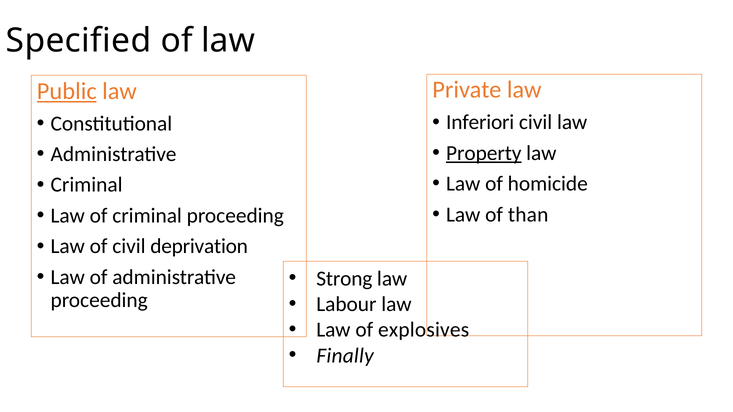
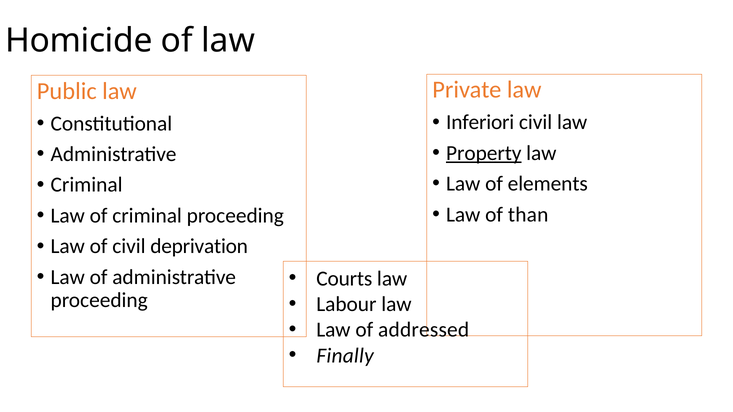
Specified: Specified -> Homicide (79, 41)
Public underline: present -> none (67, 91)
homicide: homicide -> elements (548, 184)
Strong: Strong -> Courts (344, 279)
explosives: explosives -> addressed (424, 330)
